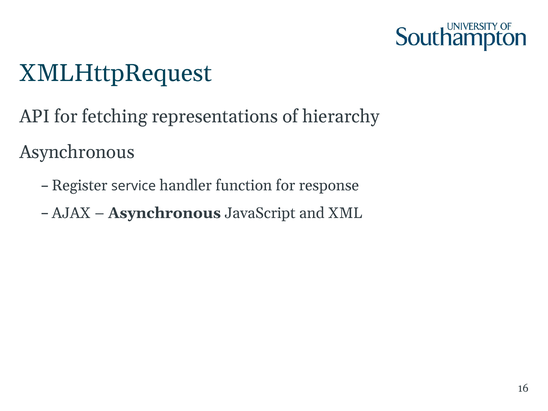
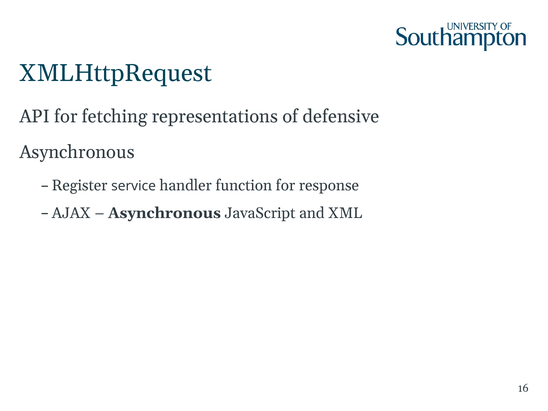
hierarchy: hierarchy -> defensive (341, 116)
